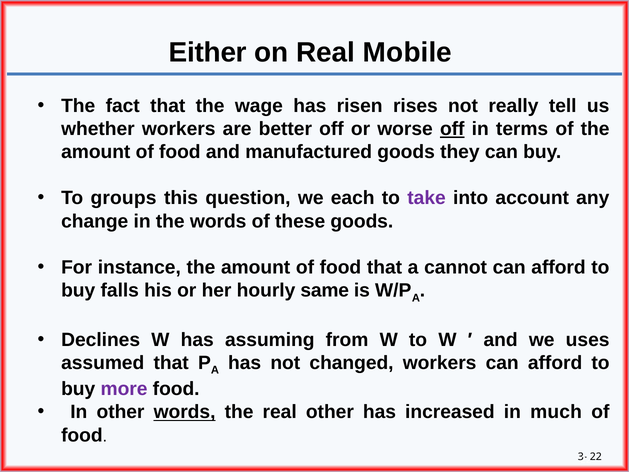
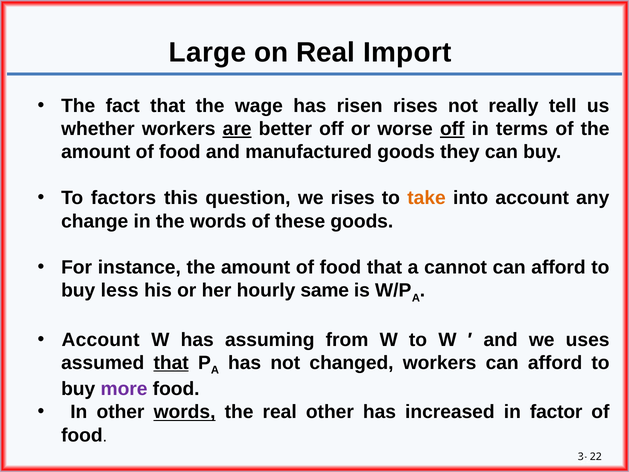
Either: Either -> Large (208, 52)
Mobile: Mobile -> Import (407, 52)
are underline: none -> present (237, 129)
groups: groups -> factors (123, 198)
we each: each -> rises (353, 198)
take colour: purple -> orange (427, 198)
falls: falls -> less (120, 290)
Declines: Declines -> Account (101, 340)
that underline: none -> present (171, 363)
much: much -> factor (556, 412)
